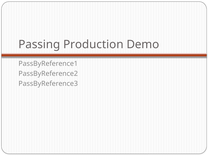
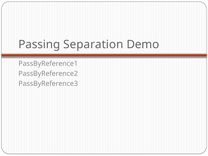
Production: Production -> Separation (93, 44)
